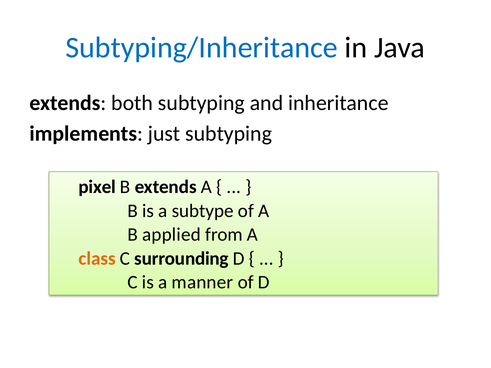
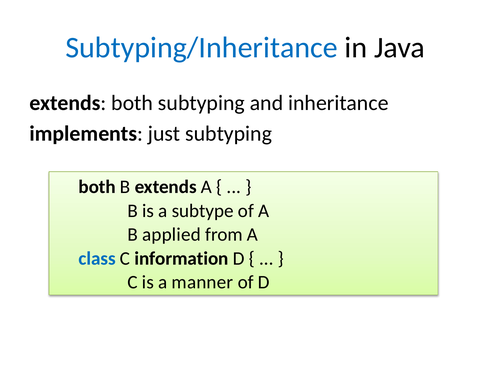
pixel: pixel -> both (97, 187)
class colour: orange -> blue (97, 259)
surrounding: surrounding -> information (181, 259)
